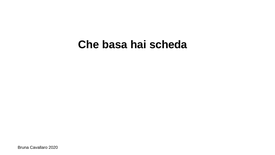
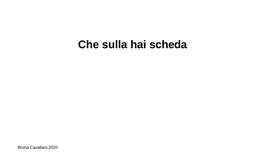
basa: basa -> sulla (115, 45)
